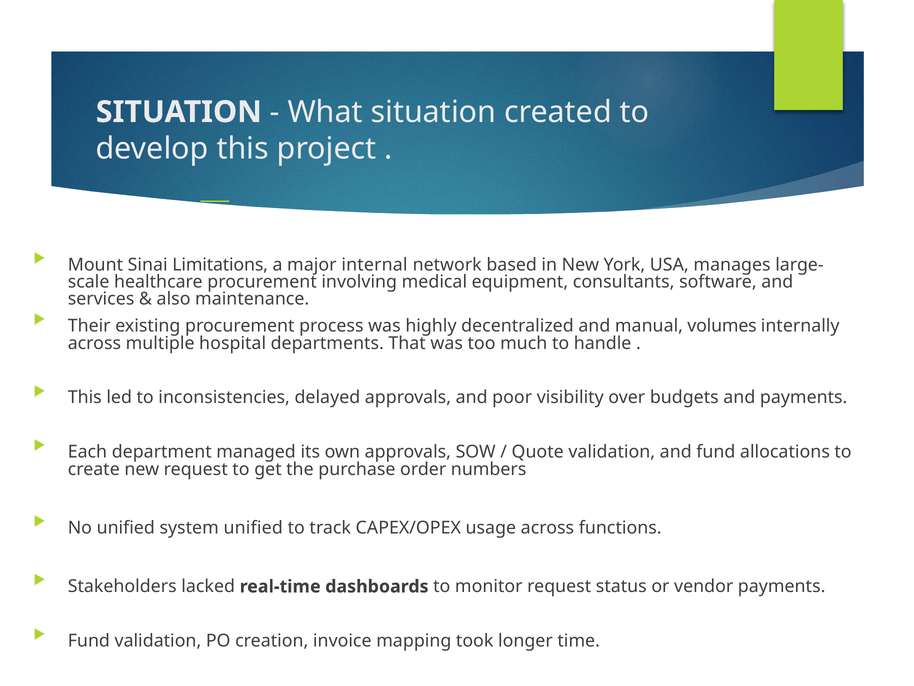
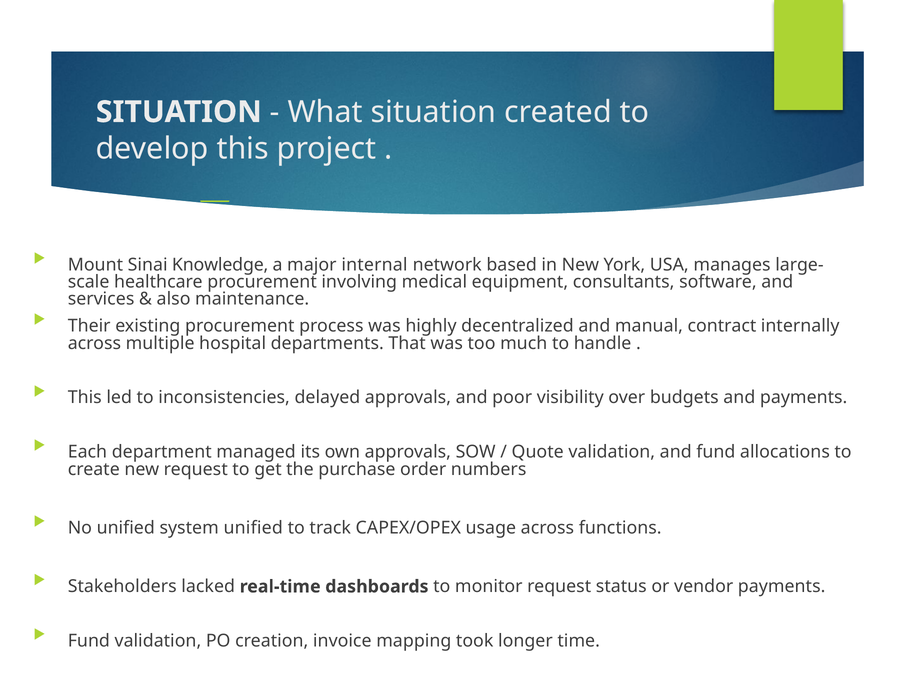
Limitations: Limitations -> Knowledge (220, 265)
volumes: volumes -> contract (722, 326)
